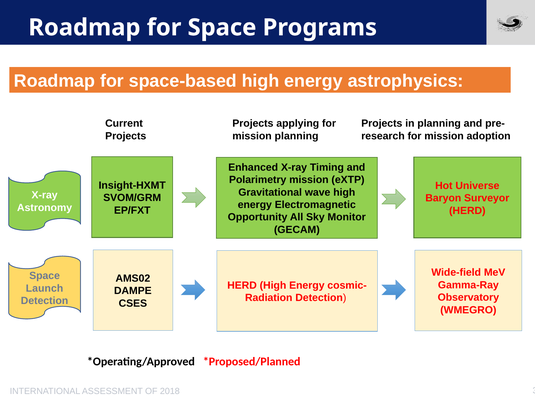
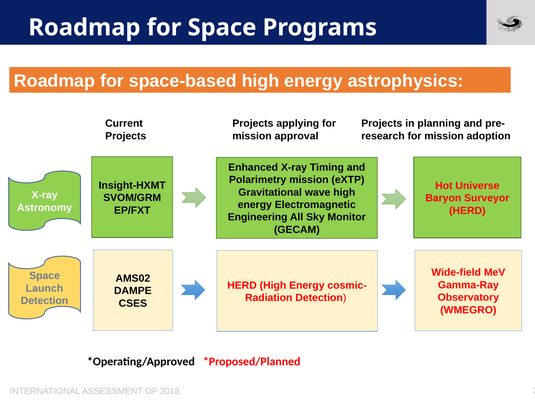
mission planning: planning -> approval (297, 136)
Opportunity: Opportunity -> Engineering (258, 217)
